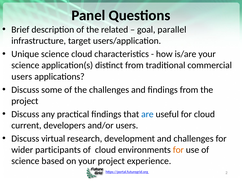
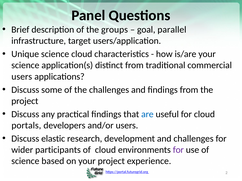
related: related -> groups (115, 30)
current: current -> portals (26, 126)
virtual: virtual -> elastic (53, 139)
for colour: orange -> purple (178, 150)
